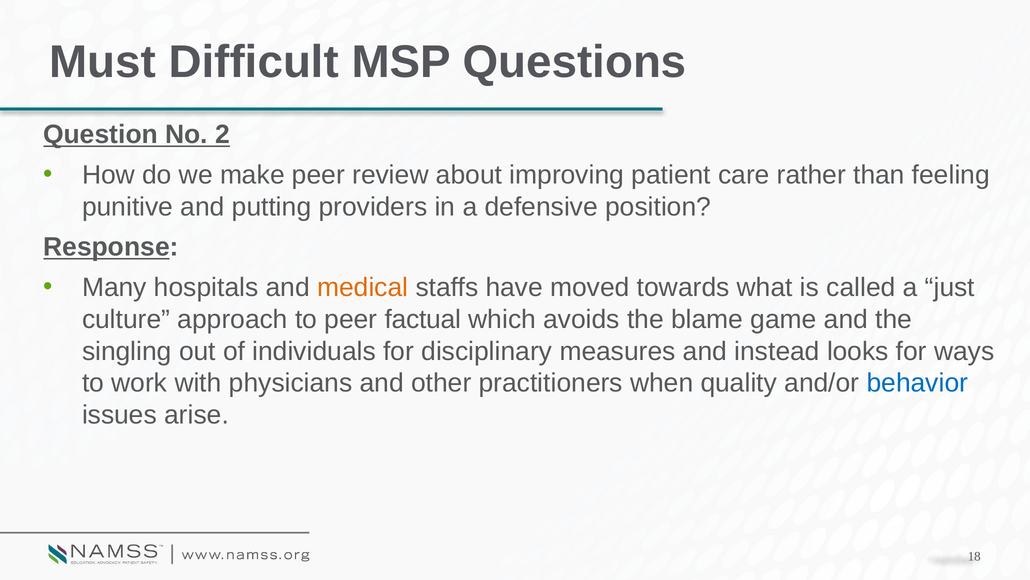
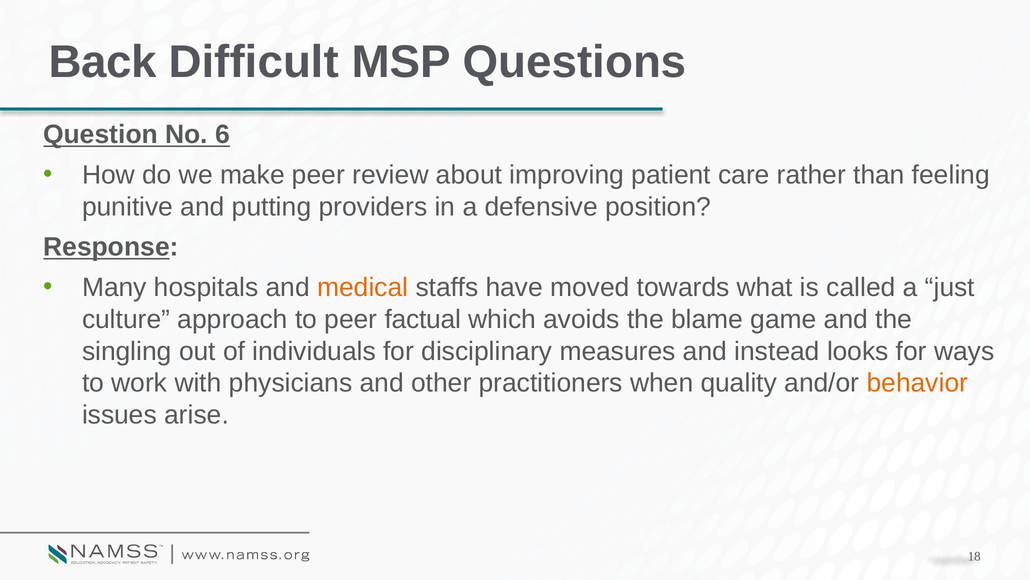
Must: Must -> Back (103, 62)
2: 2 -> 6 (223, 134)
behavior colour: blue -> orange (917, 383)
